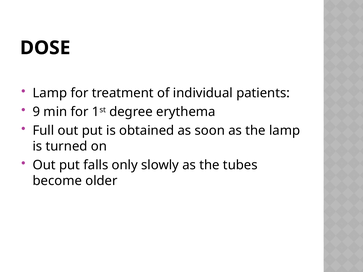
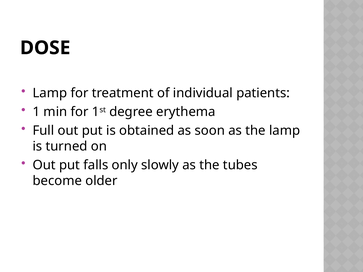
9: 9 -> 1 (36, 112)
